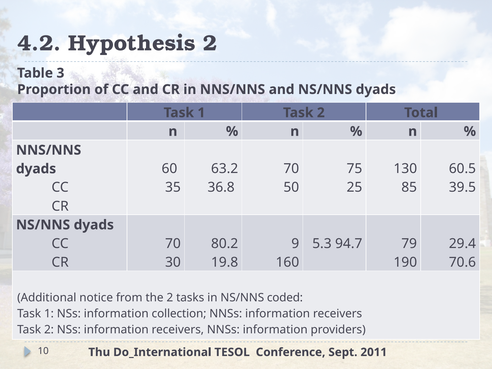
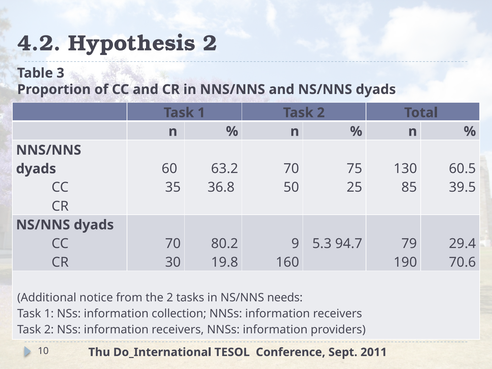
coded: coded -> needs (285, 298)
